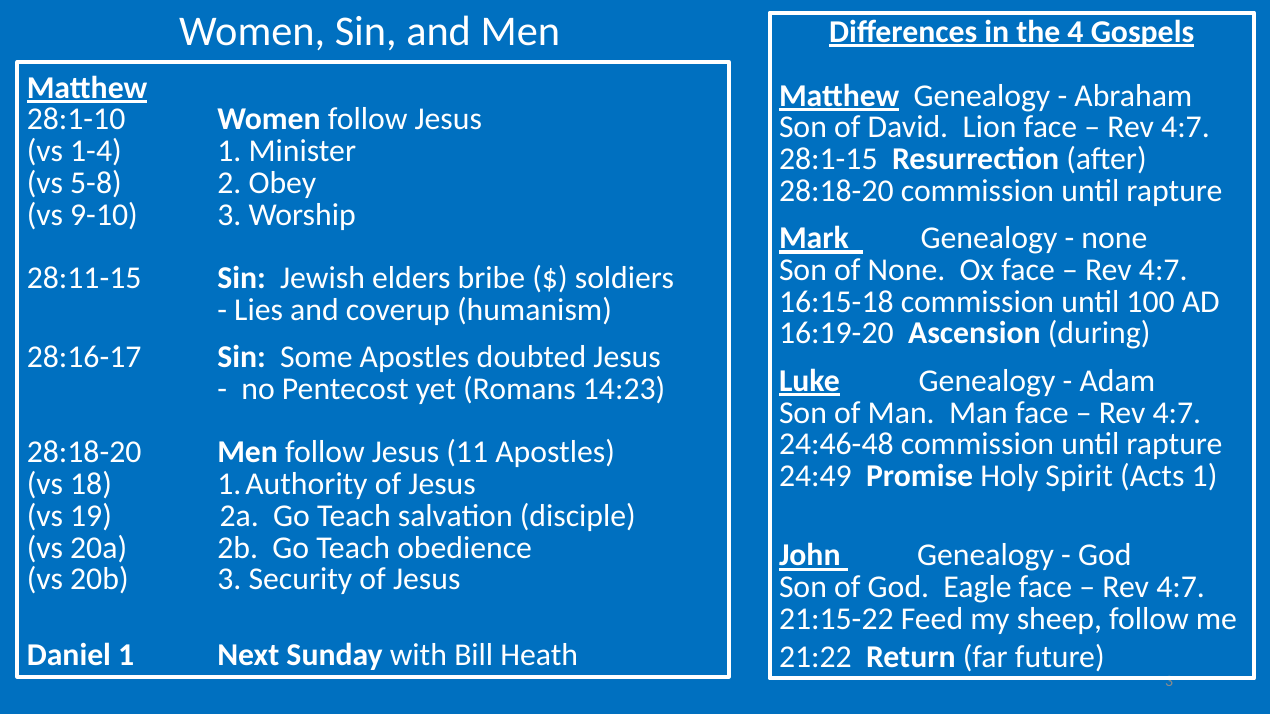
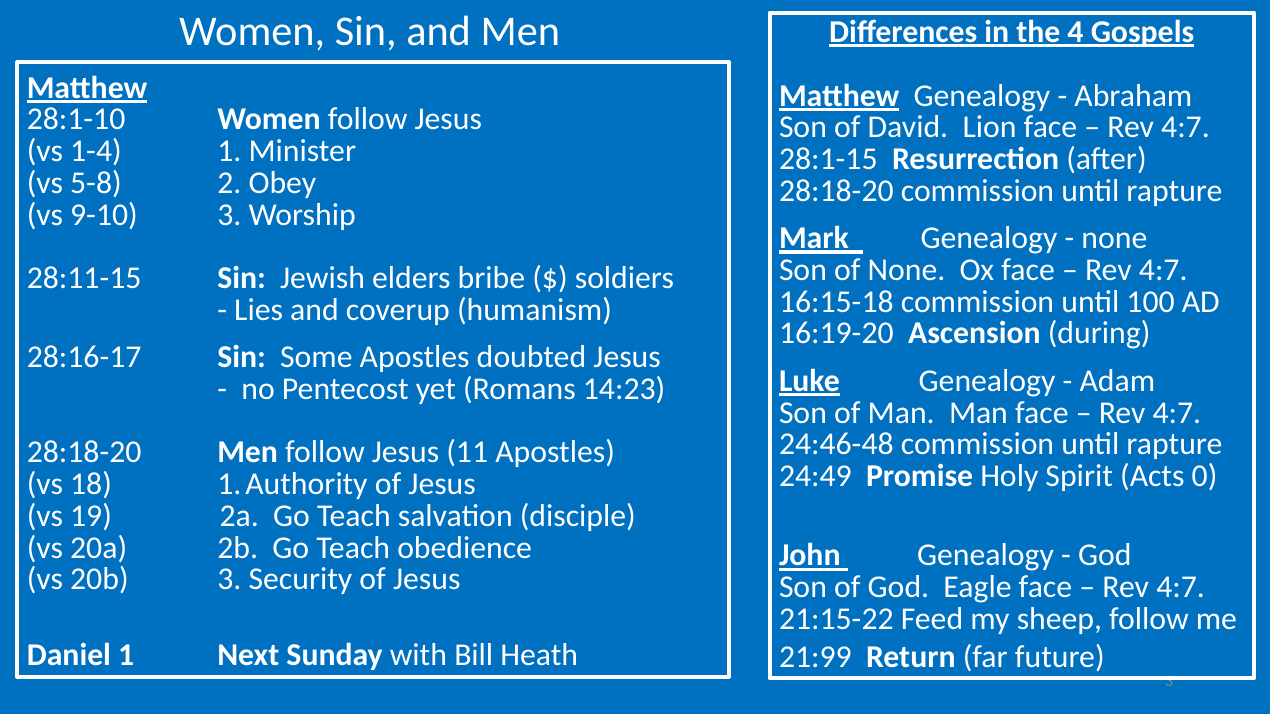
Acts 1: 1 -> 0 (1205, 476)
21:22: 21:22 -> 21:99 (815, 657)
